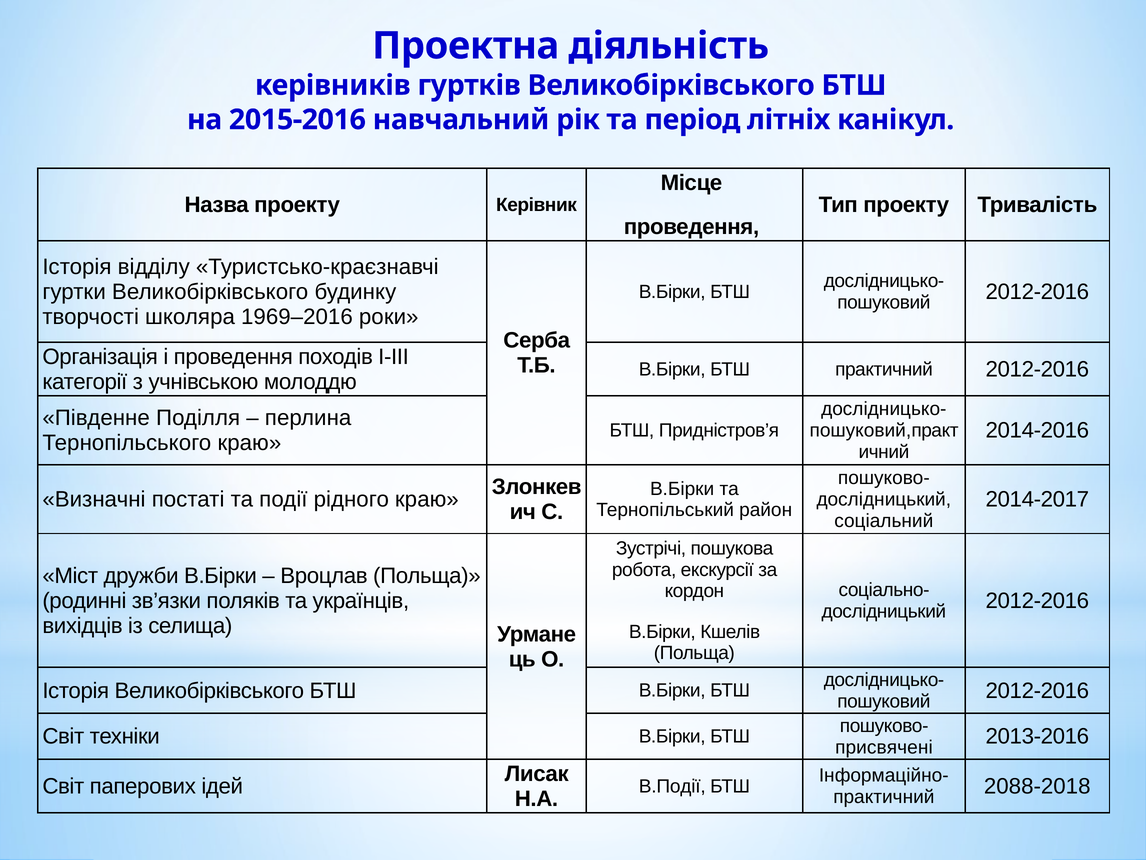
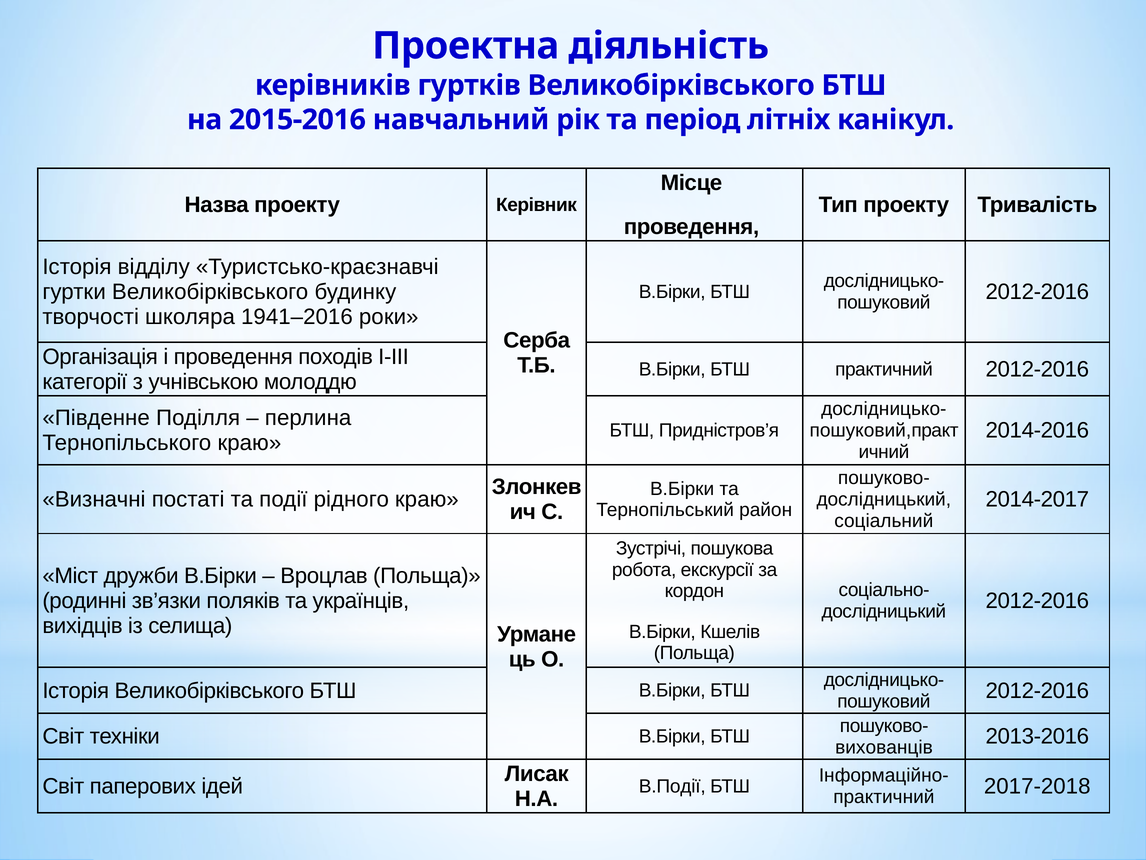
1969–2016: 1969–2016 -> 1941–2016 (297, 317)
присвячені: присвячені -> вихованців (884, 747)
2088-2018: 2088-2018 -> 2017-2018 (1037, 786)
